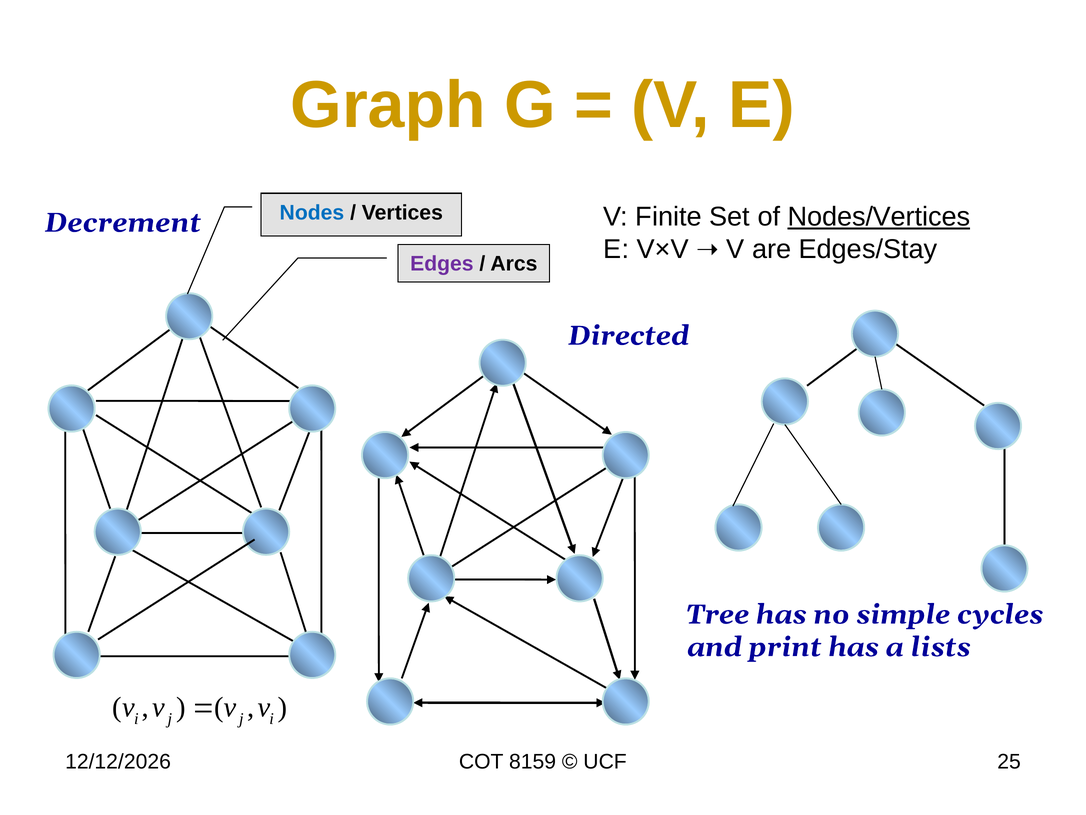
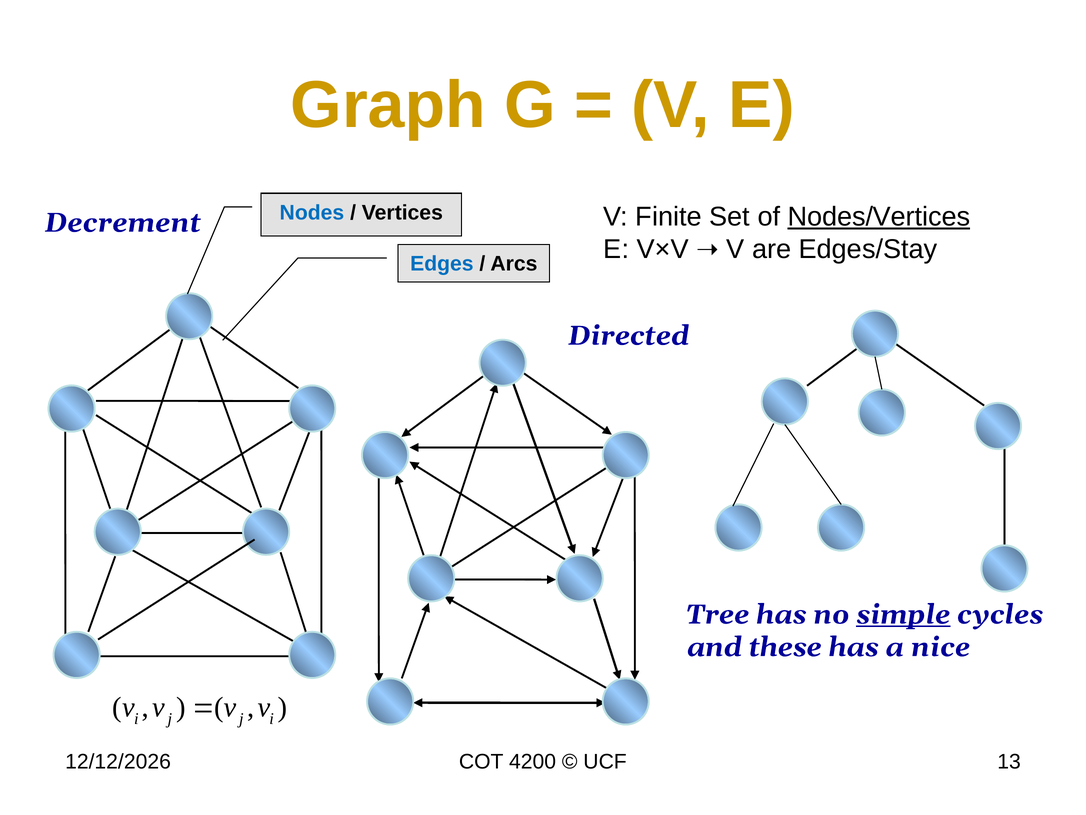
Edges colour: purple -> blue (442, 264)
simple underline: none -> present (903, 614)
print: print -> these (785, 647)
lists: lists -> nice (941, 647)
8159: 8159 -> 4200 (533, 761)
25: 25 -> 13 (1009, 761)
